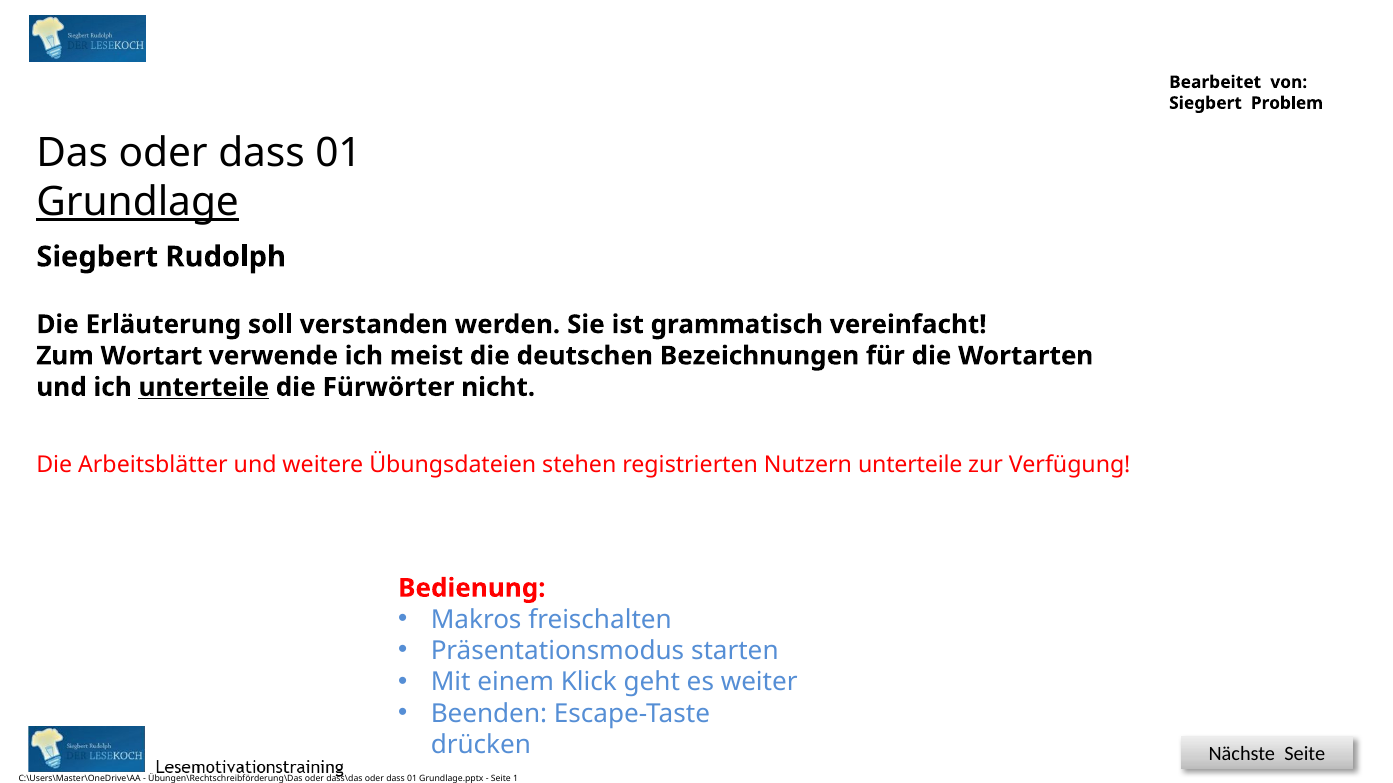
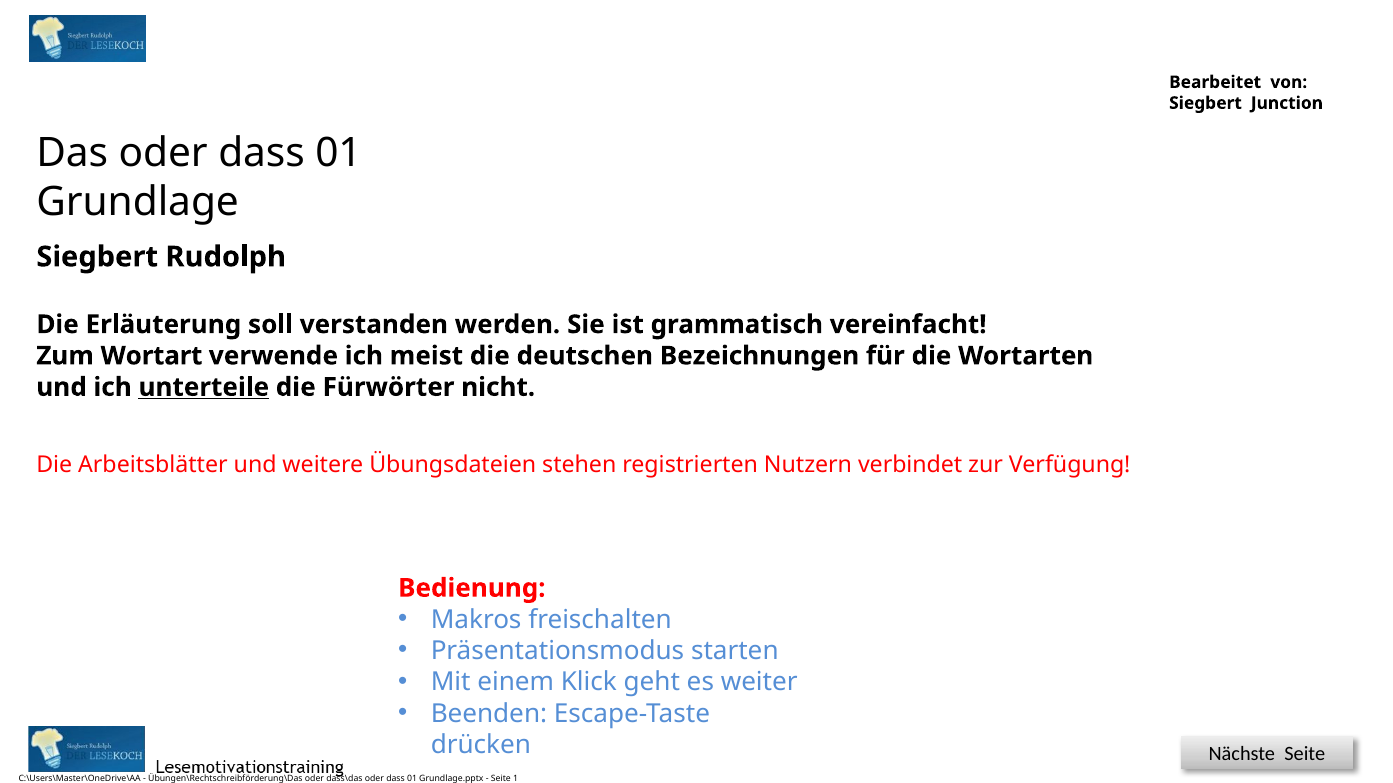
Problem: Problem -> Junction (1287, 103)
Grundlage underline: present -> none (138, 202)
Nutzern unterteile: unterteile -> verbindet (910, 466)
